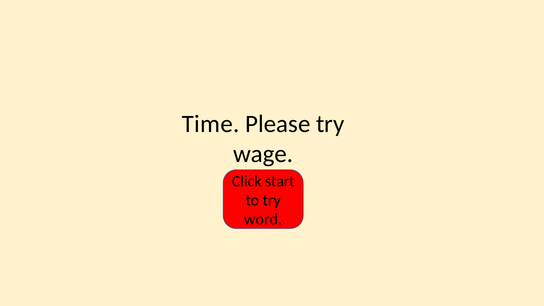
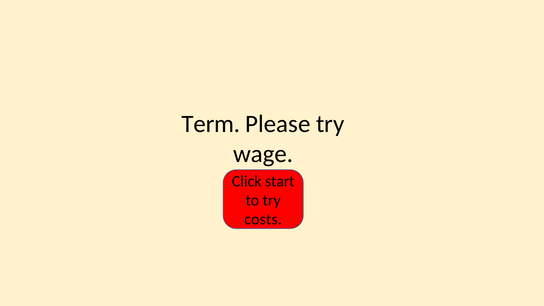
Time: Time -> Term (211, 124)
word: word -> costs (263, 219)
